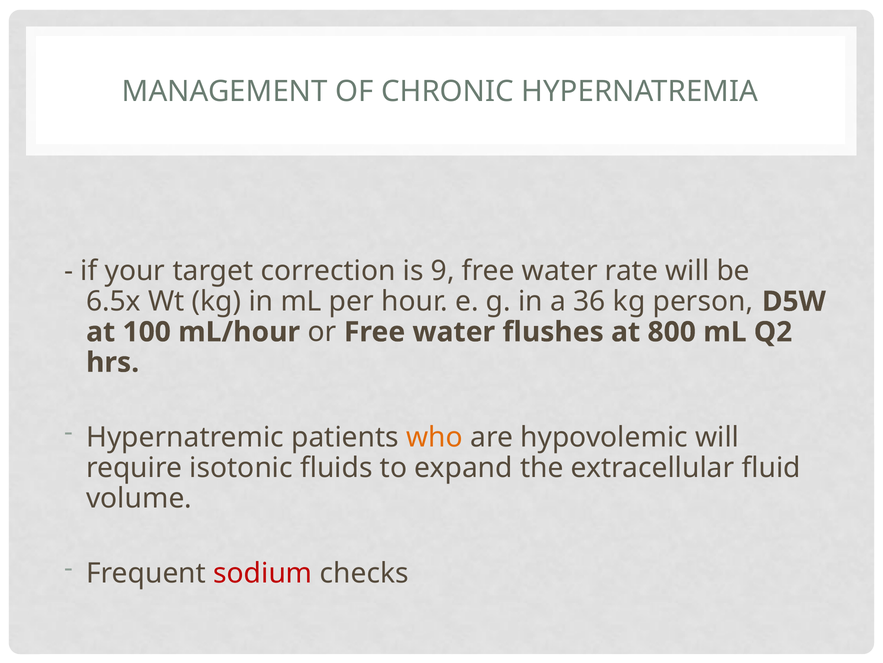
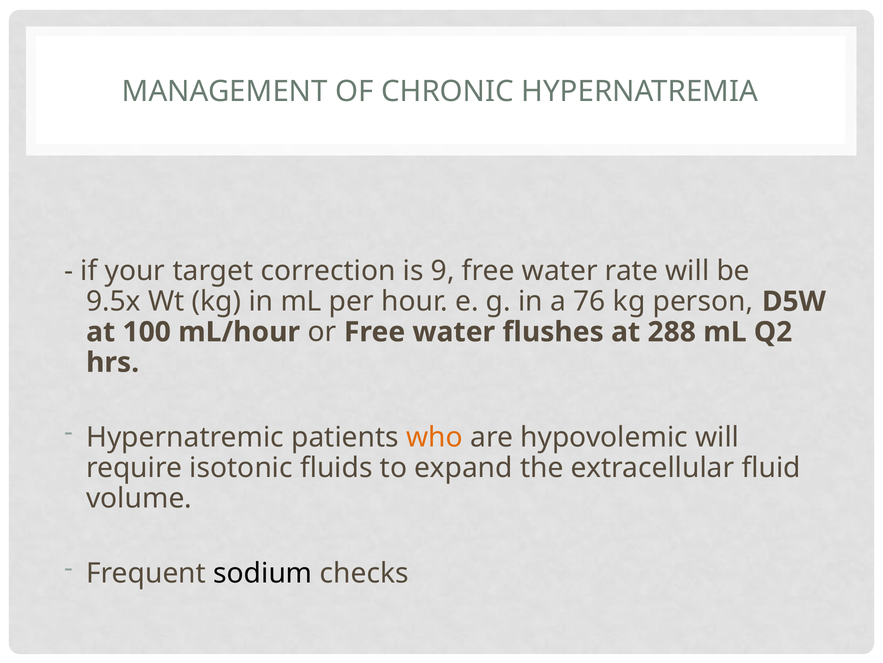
6.5x: 6.5x -> 9.5x (113, 301)
36: 36 -> 76 (590, 301)
800: 800 -> 288 (672, 332)
sodium colour: red -> black (263, 573)
